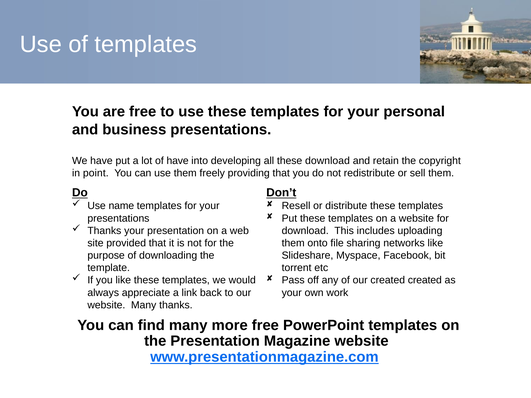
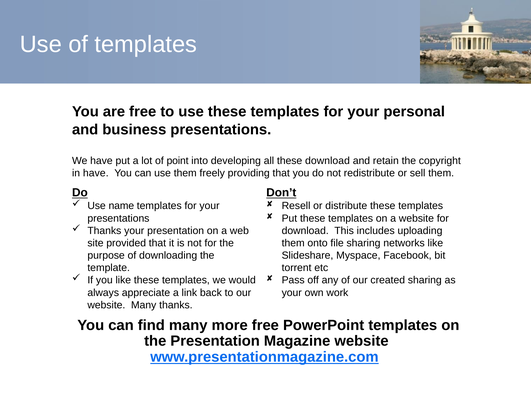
of have: have -> point (178, 161)
in point: point -> have (96, 173)
created created: created -> sharing (425, 280)
